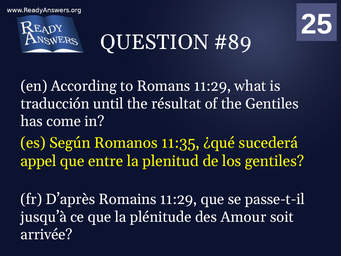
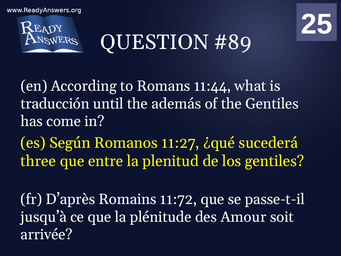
Romans 11:29: 11:29 -> 11:44 (212, 86)
résultat: résultat -> además (176, 104)
11:35: 11:35 -> 11:27 (180, 143)
appel: appel -> three (38, 161)
Romains 11:29: 11:29 -> 11:72 (178, 199)
